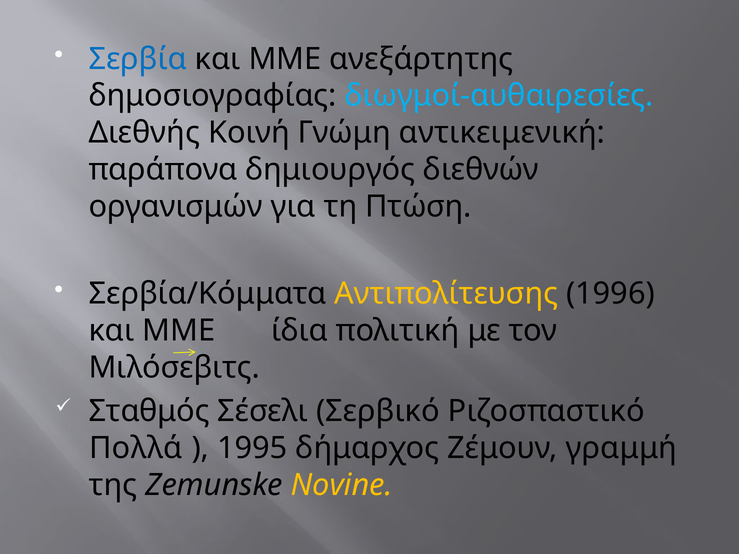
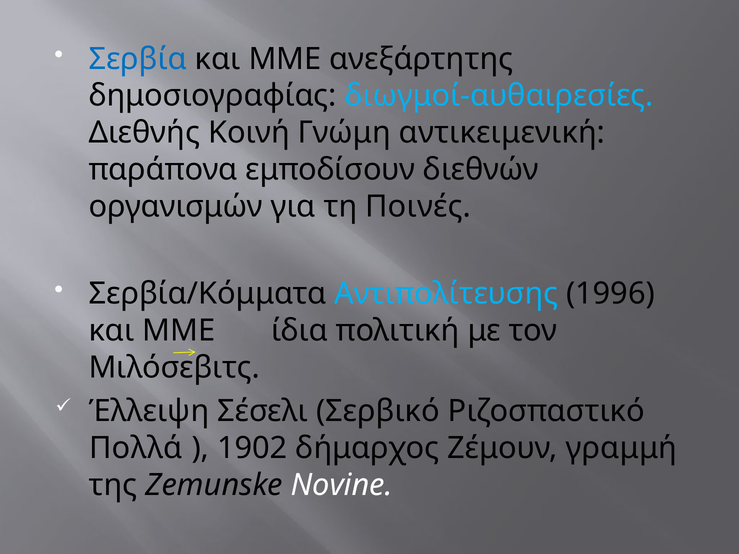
δημιουργός: δημιουργός -> εμποδίσουν (330, 170)
Πτώση: Πτώση -> Ποινές (418, 207)
Αντιπολίτευσης colour: yellow -> light blue (446, 294)
Σταθμός: Σταθμός -> Έλλειψη (149, 411)
1995: 1995 -> 1902 (252, 448)
Novine colour: yellow -> white (342, 485)
